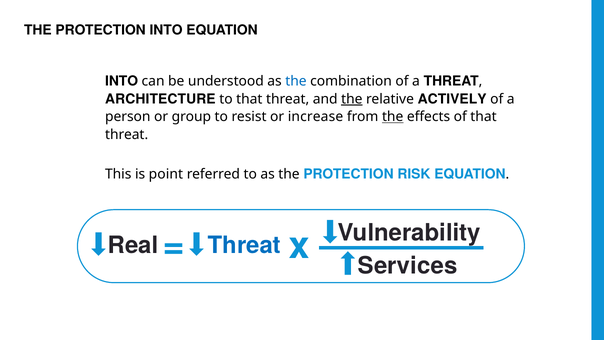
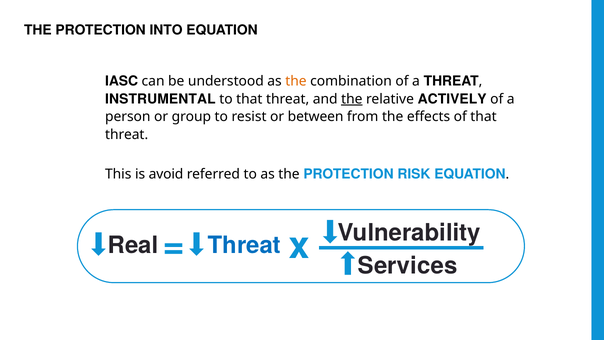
INTO: INTO -> IASC (122, 81)
the colour: blue -> orange (296, 81)
ARCHITECTURE: ARCHITECTURE -> INSTRUMENTAL (160, 99)
increase: increase -> between (316, 117)
the underline: present -> none (393, 117)
point: point -> avoid (166, 174)
